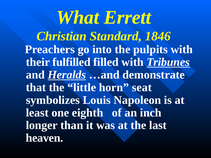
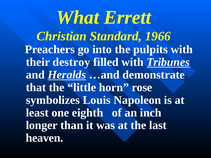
1846: 1846 -> 1966 (158, 36)
fulfilled: fulfilled -> destroy (71, 62)
seat: seat -> rose (142, 88)
